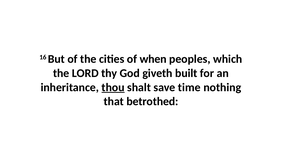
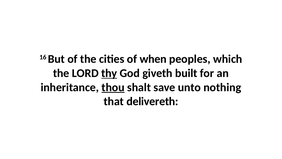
thy underline: none -> present (109, 73)
time: time -> unto (189, 87)
betrothed: betrothed -> delivereth (152, 101)
